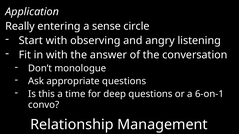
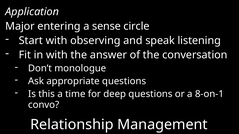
Really: Really -> Major (20, 26)
angry: angry -> speak (160, 41)
6-on-1: 6-on-1 -> 8-on-1 (209, 94)
